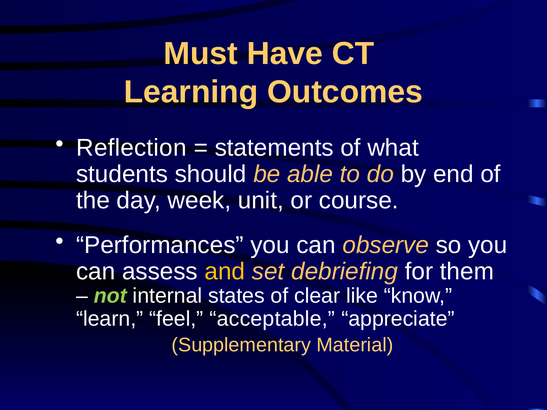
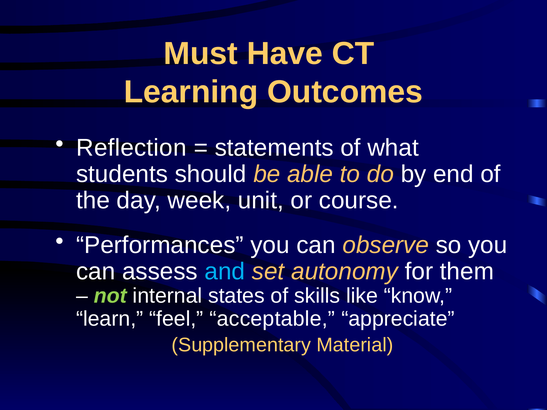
and colour: yellow -> light blue (225, 271)
debriefing: debriefing -> autonomy (345, 271)
clear: clear -> skills (317, 296)
